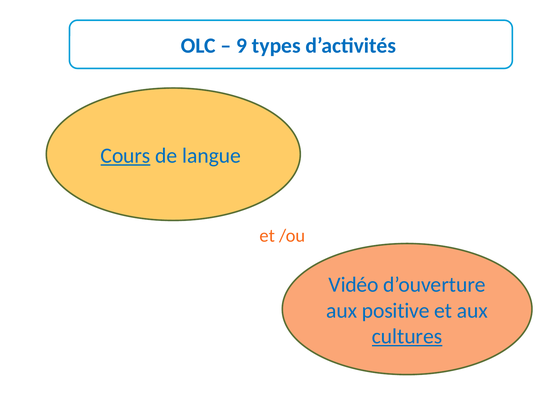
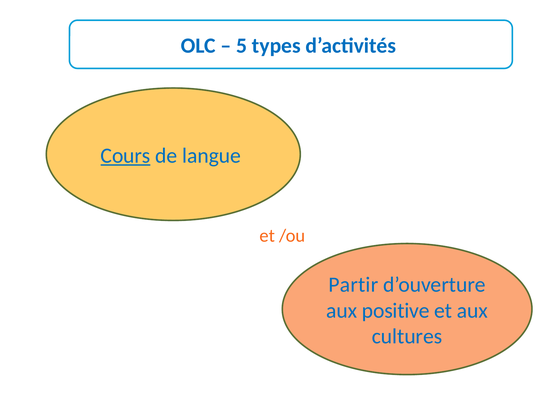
9: 9 -> 5 (242, 46)
Vidéo: Vidéo -> Partir (353, 285)
cultures underline: present -> none (407, 337)
